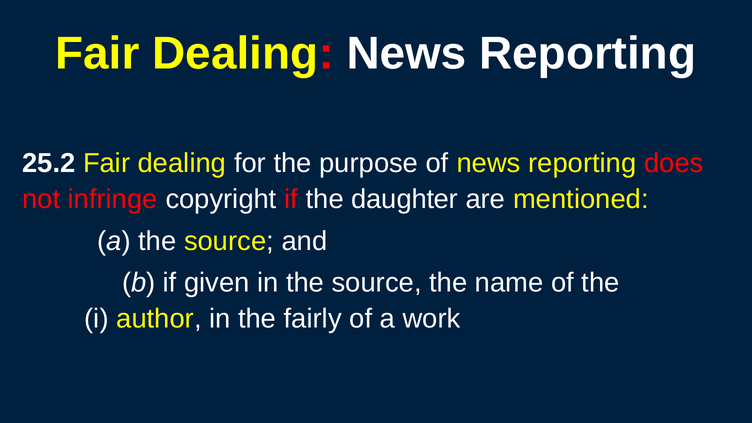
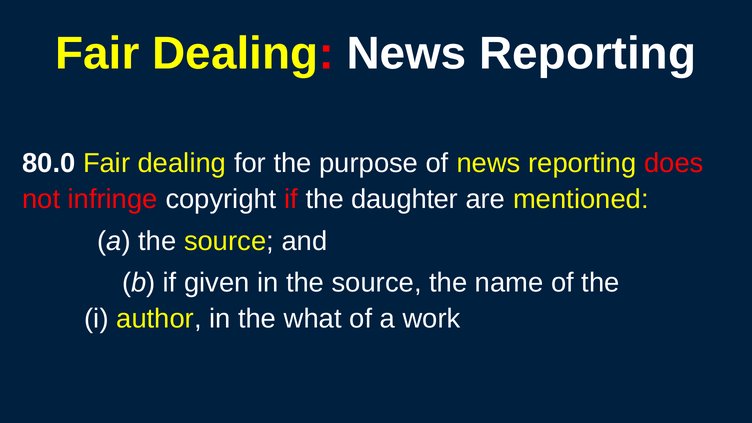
25.2: 25.2 -> 80.0 (49, 163)
fairly: fairly -> what (313, 319)
